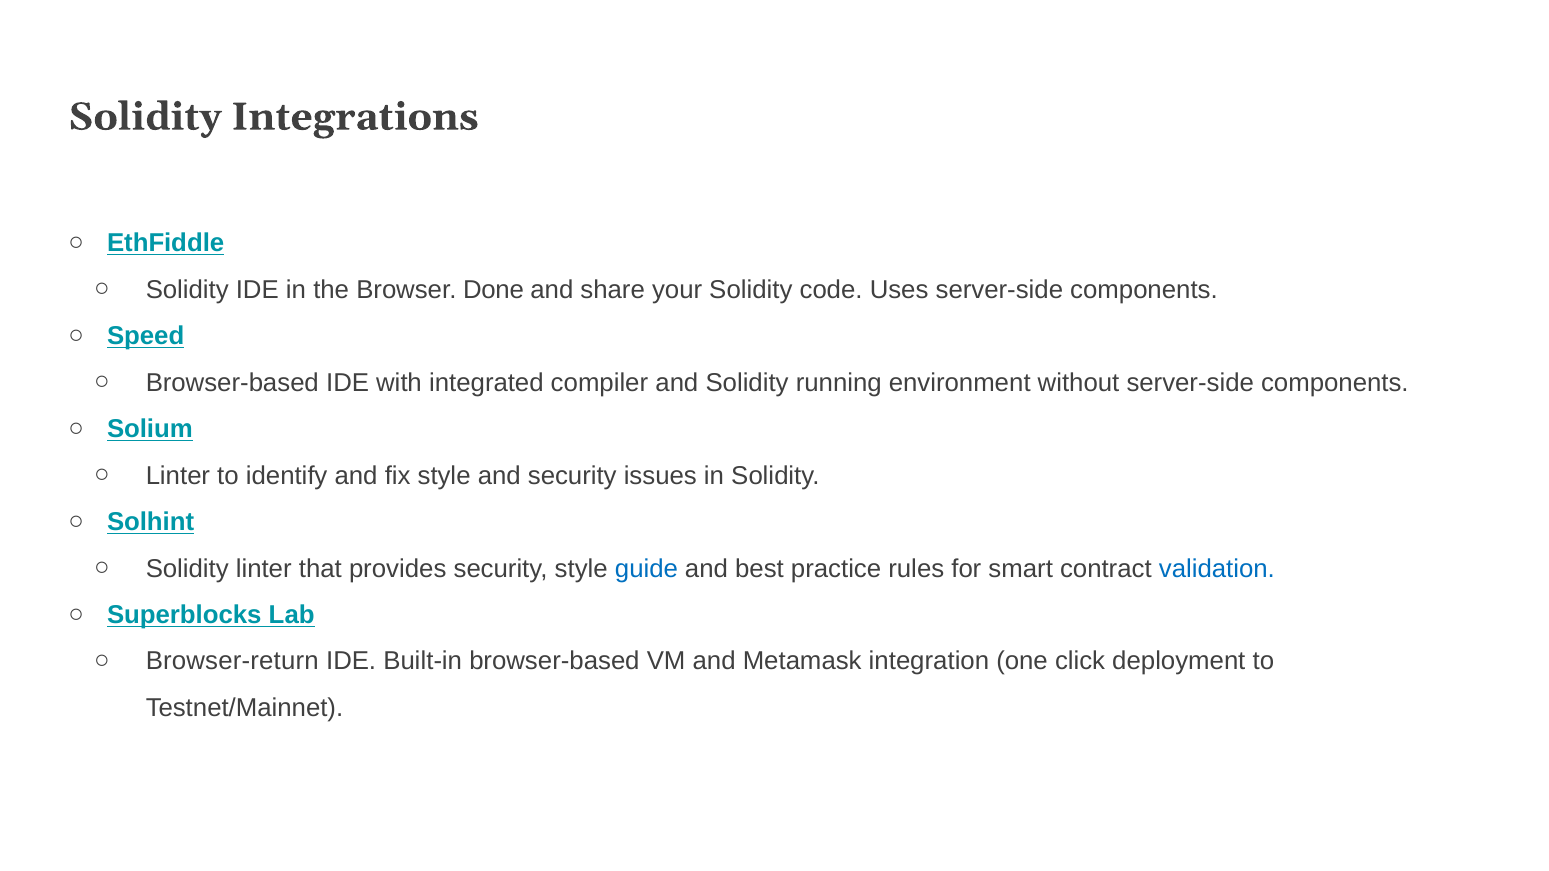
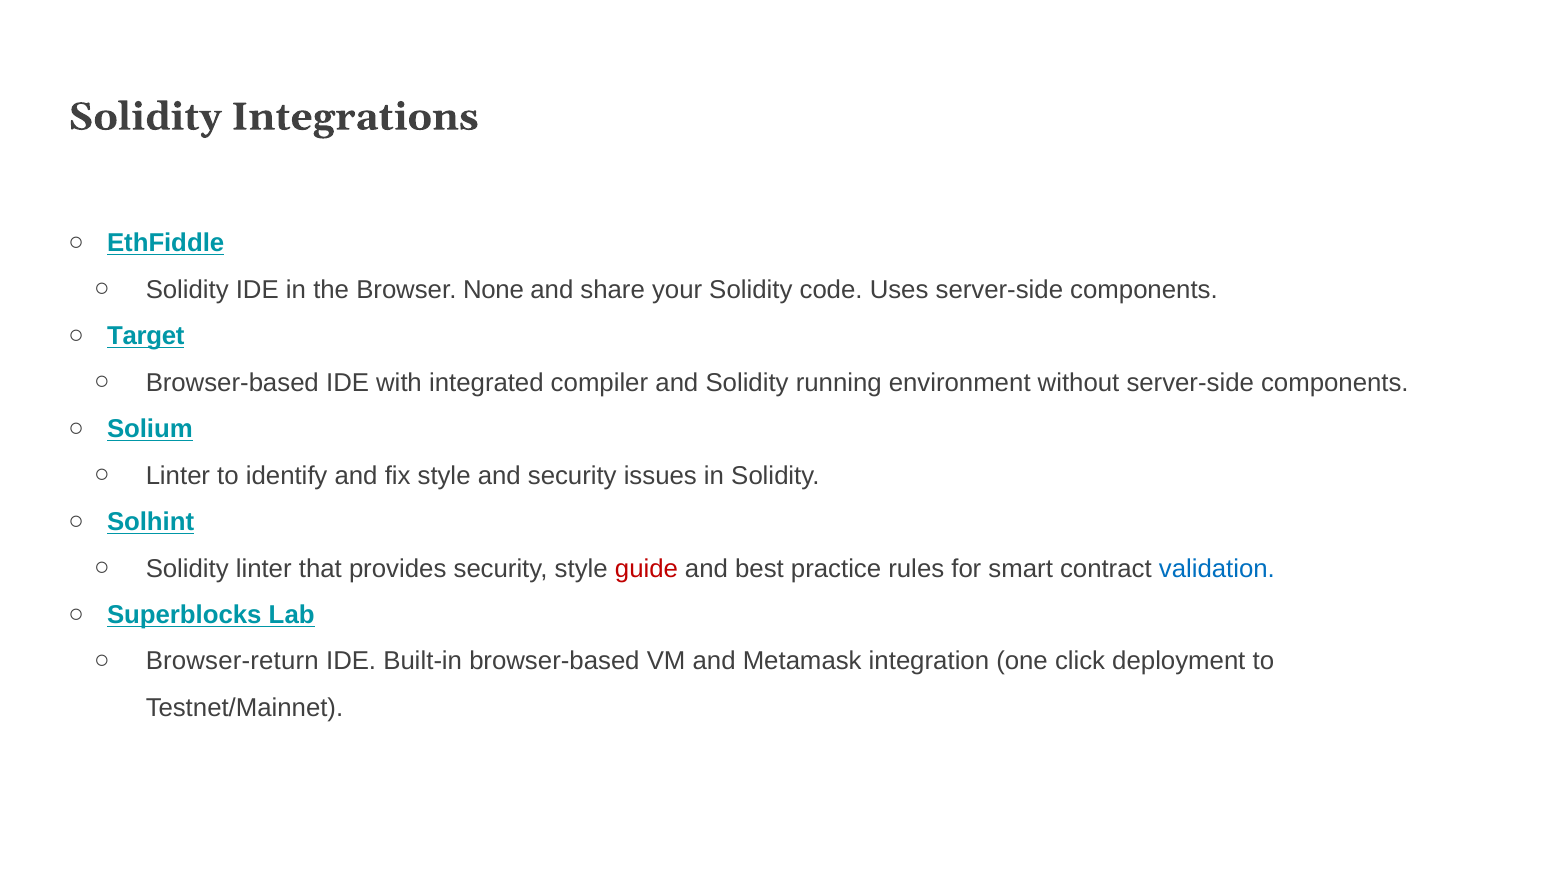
Done: Done -> None (493, 290)
Speed: Speed -> Target (146, 336)
guide colour: blue -> red (646, 569)
